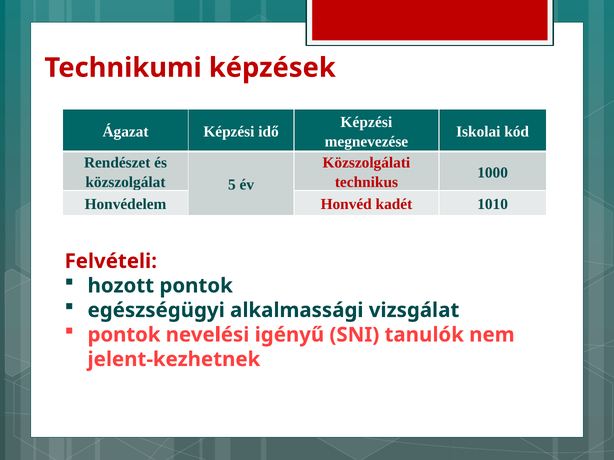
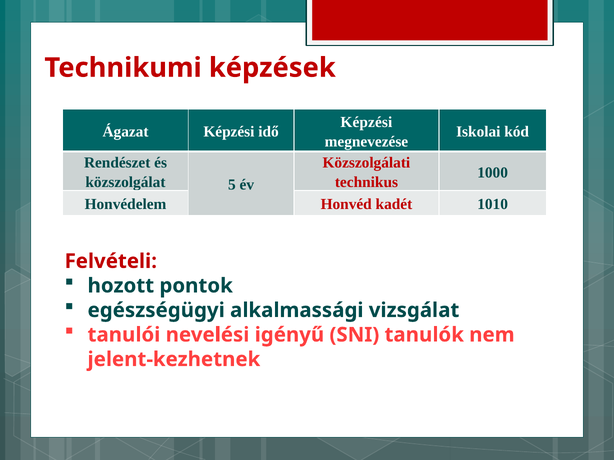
pontok: pontok -> tanulói (124, 335)
